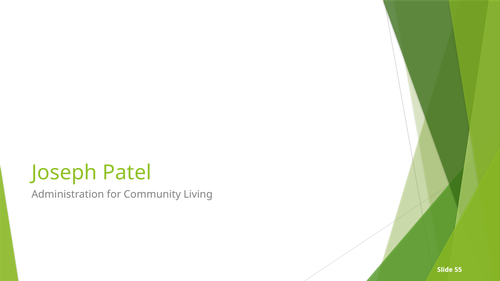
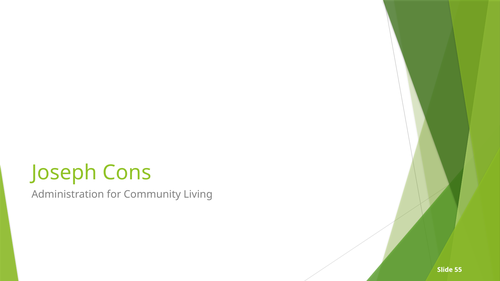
Patel: Patel -> Cons (127, 173)
